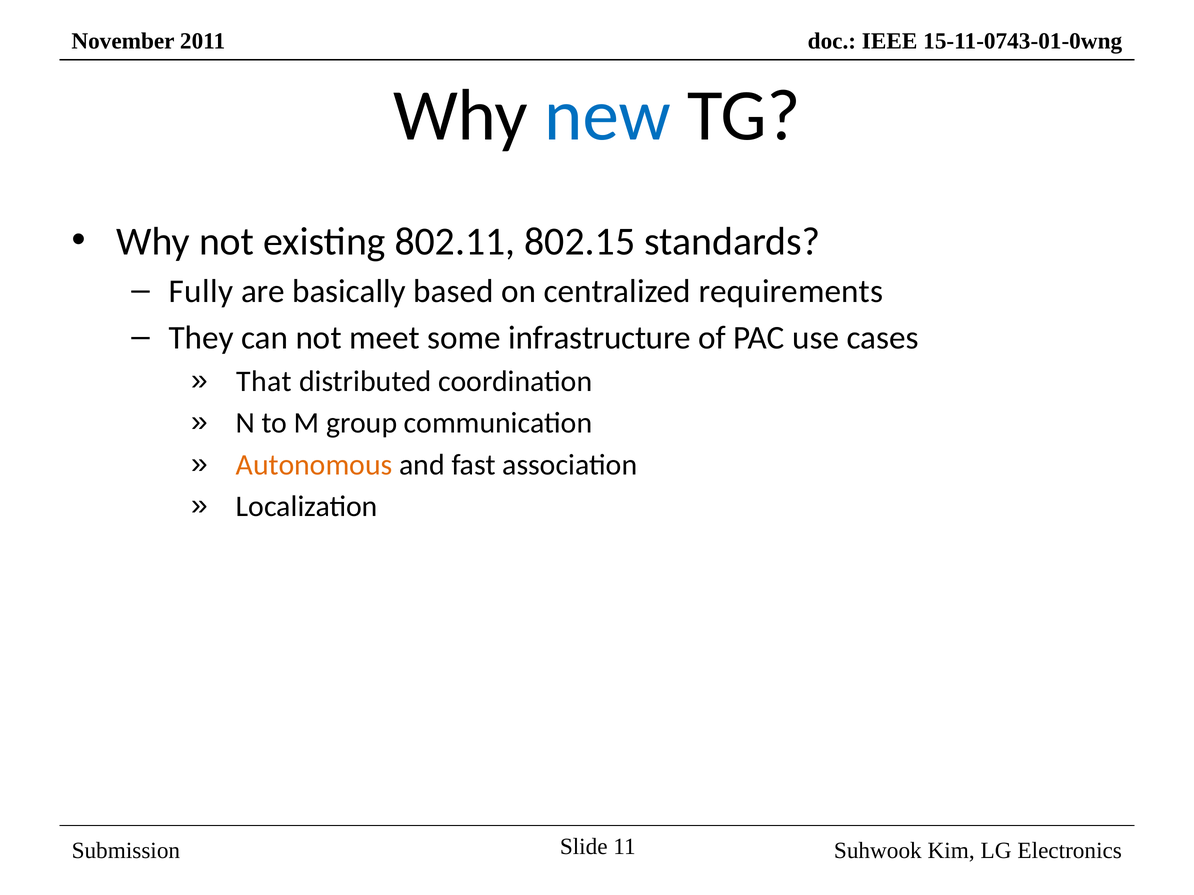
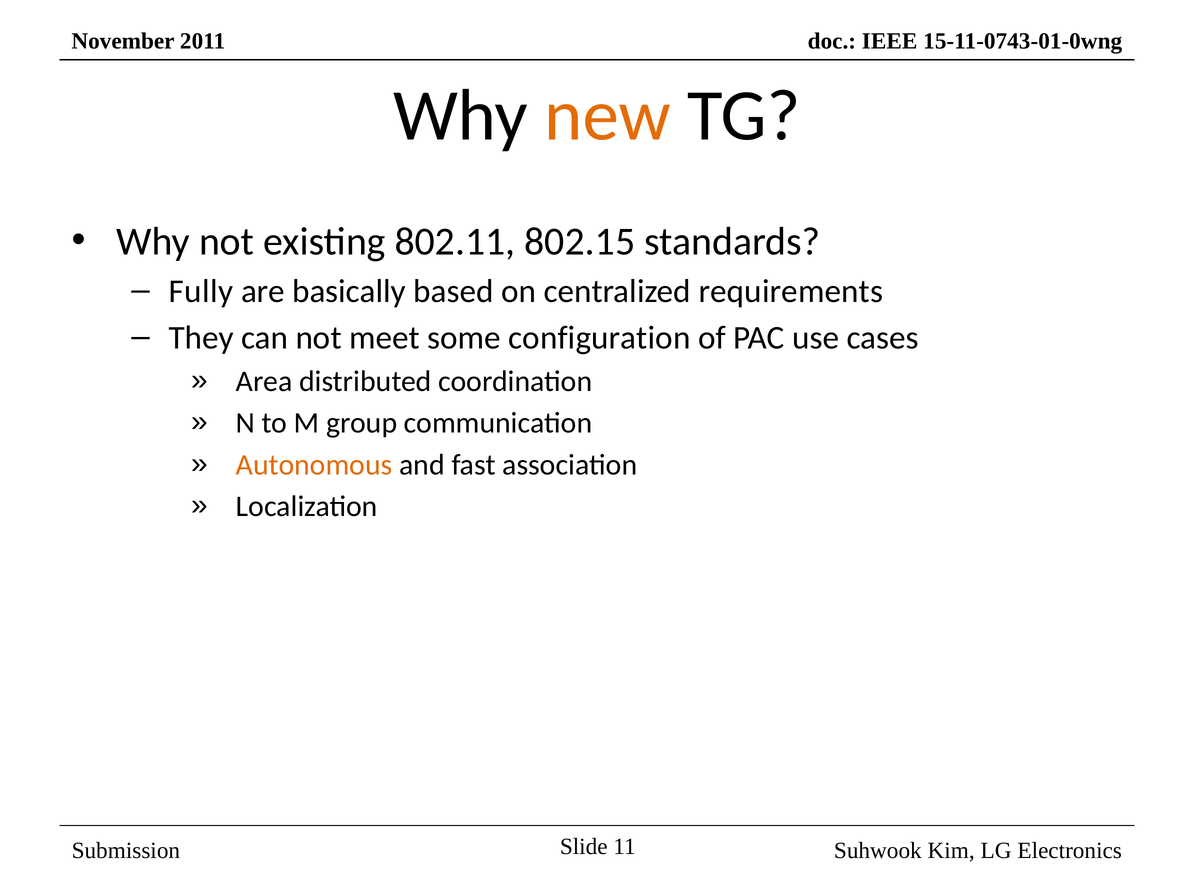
new colour: blue -> orange (608, 116)
infrastructure: infrastructure -> configuration (599, 338)
That: That -> Area (264, 382)
